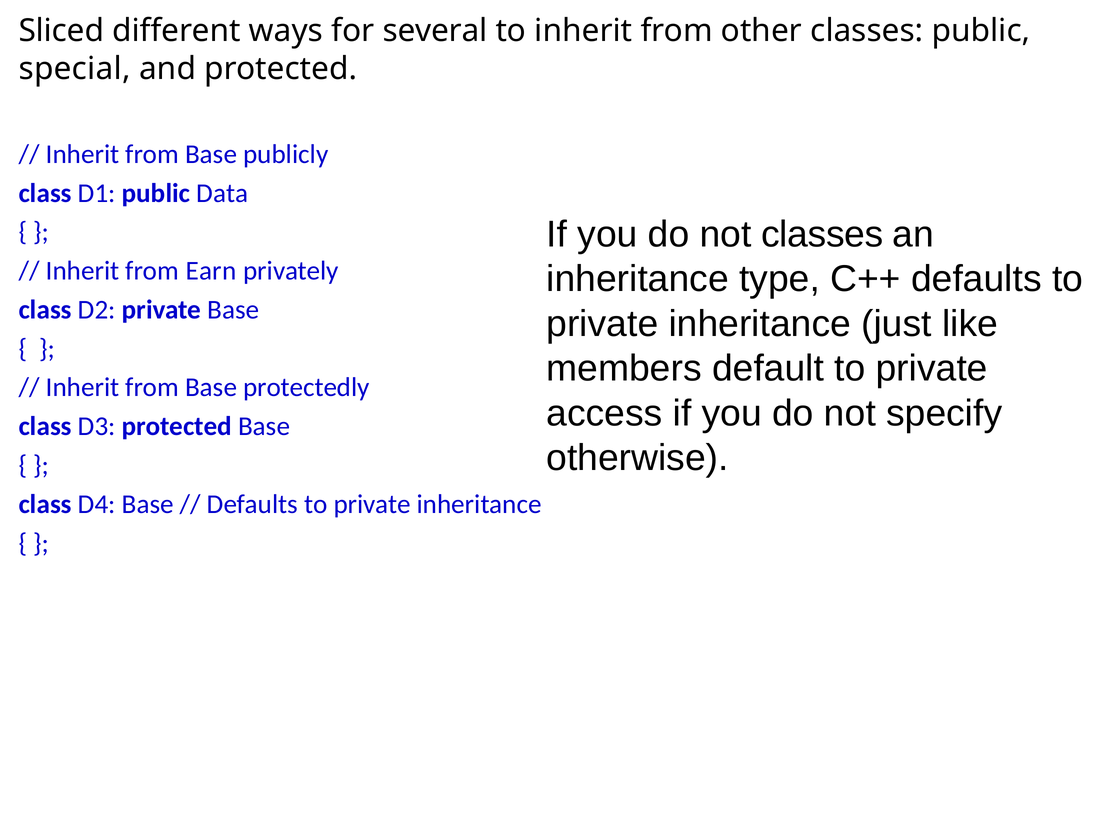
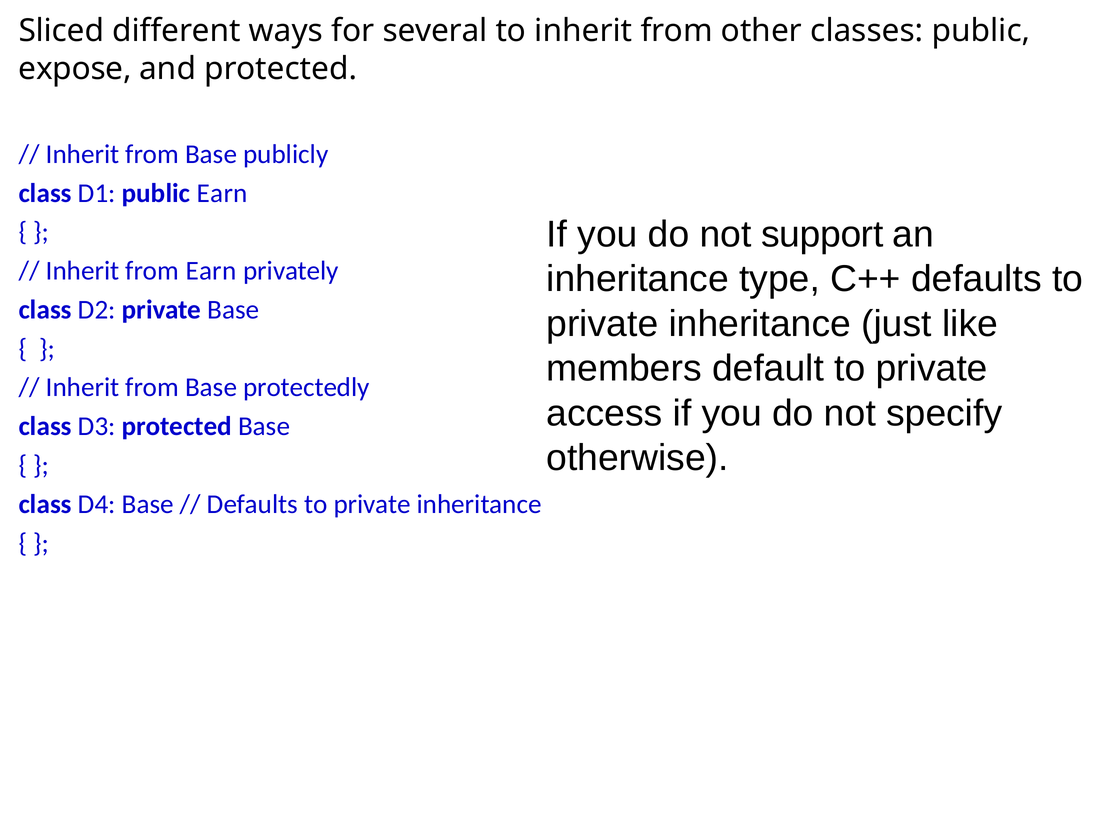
special: special -> expose (75, 69)
public Data: Data -> Earn (222, 193)
not classes: classes -> support (822, 234)
